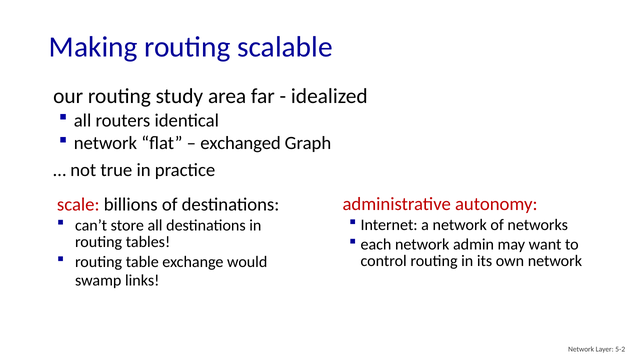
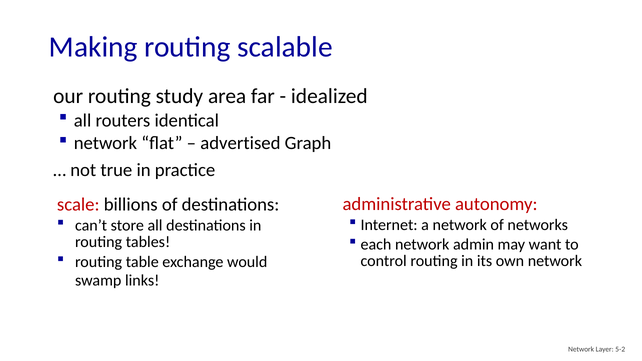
exchanged: exchanged -> advertised (240, 143)
